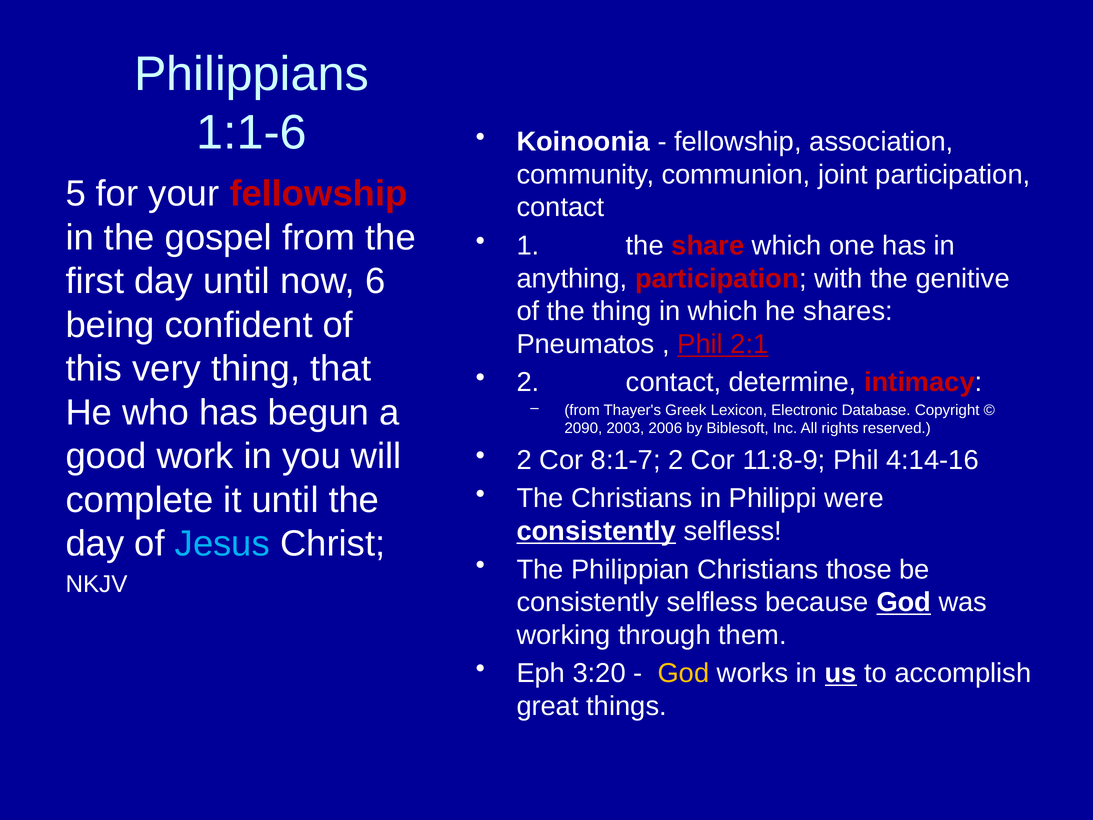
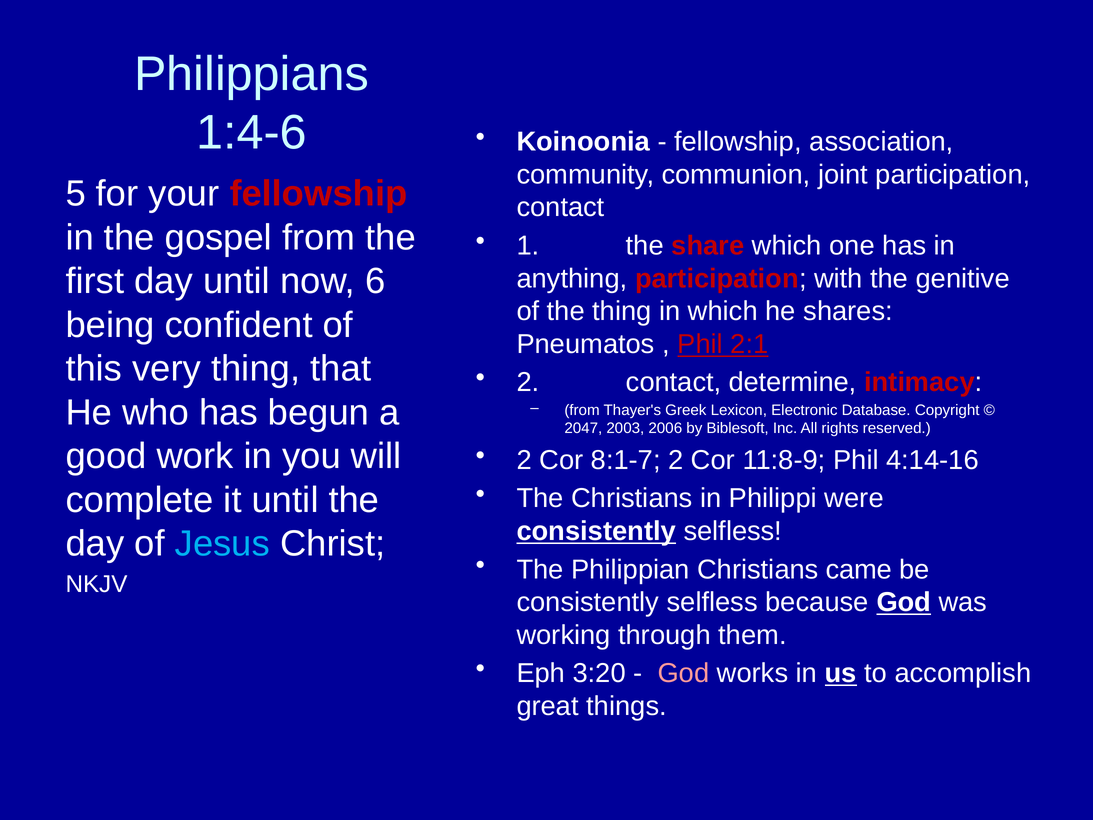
1:1-6: 1:1-6 -> 1:4-6 (252, 133)
2090: 2090 -> 2047 (583, 428)
those: those -> came (859, 569)
God colour: yellow -> pink (683, 673)
